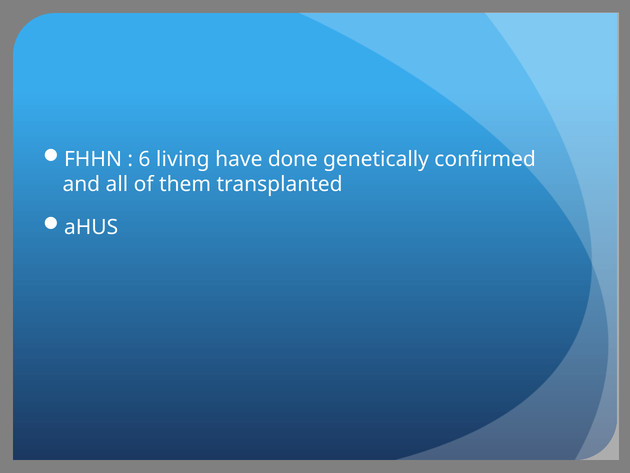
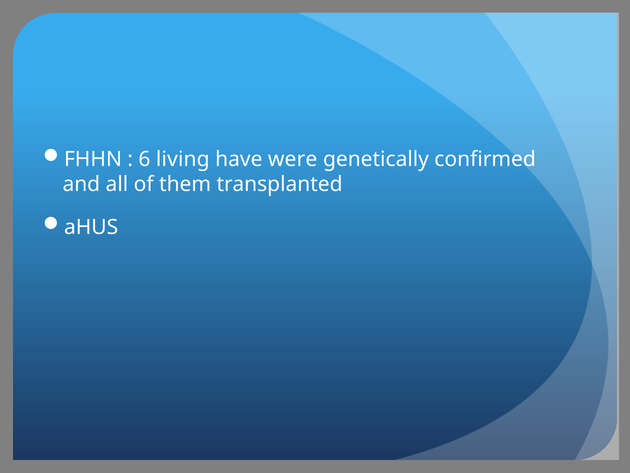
done: done -> were (293, 159)
